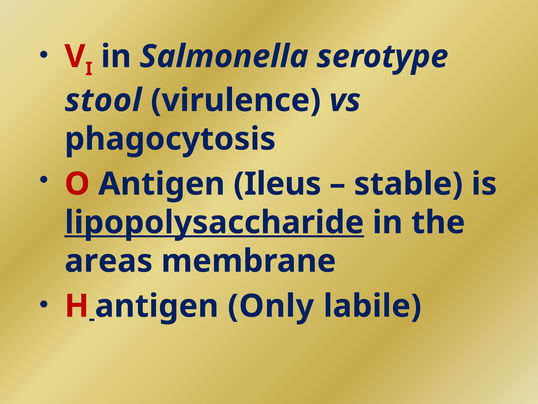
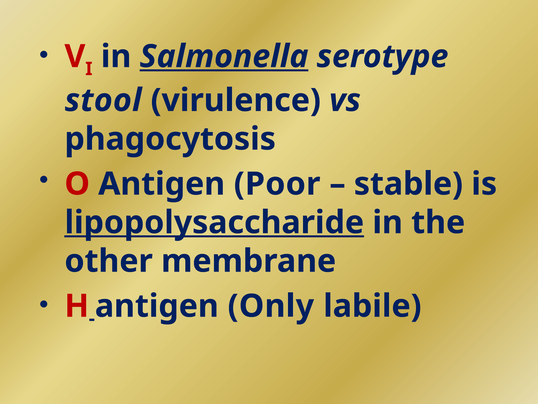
Salmonella underline: none -> present (224, 56)
Ileus: Ileus -> Poor (277, 184)
areas: areas -> other (109, 261)
